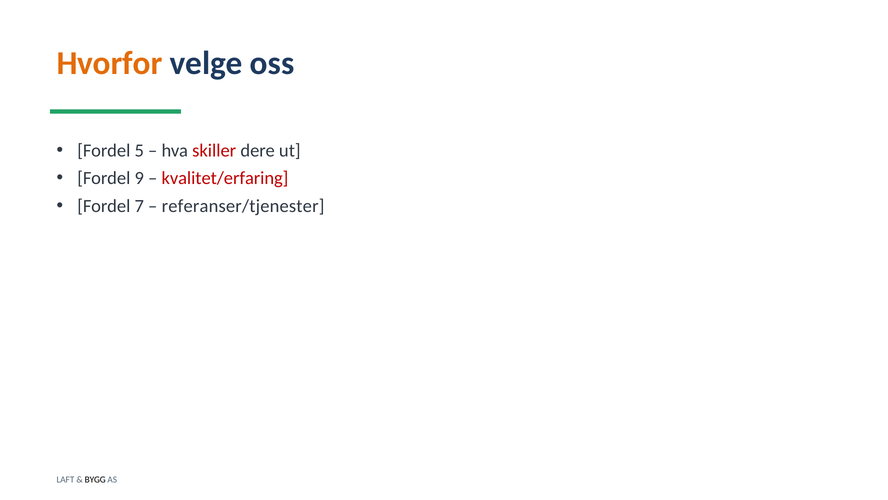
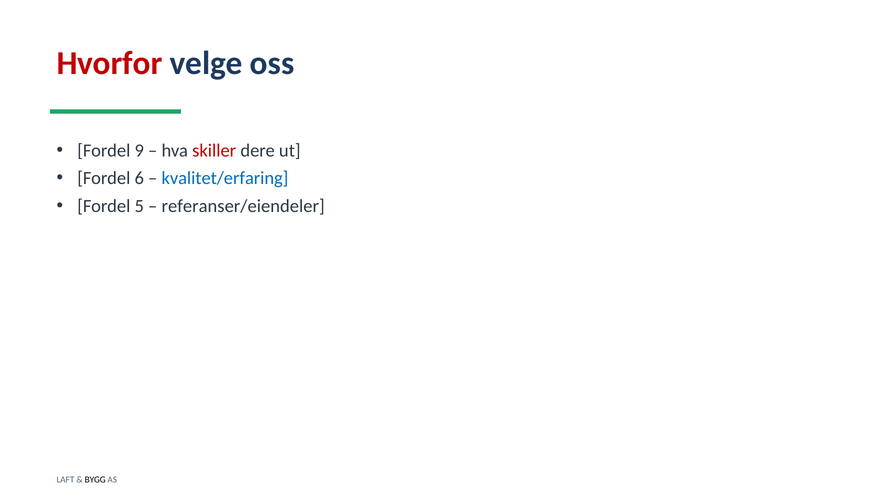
Hvorfor colour: orange -> red (109, 63)
5: 5 -> 9 (139, 150)
9: 9 -> 6 (139, 178)
kvalitet/erfaring colour: red -> blue (225, 178)
7: 7 -> 5 (139, 206)
referanser/tjenester: referanser/tjenester -> referanser/eiendeler (243, 206)
